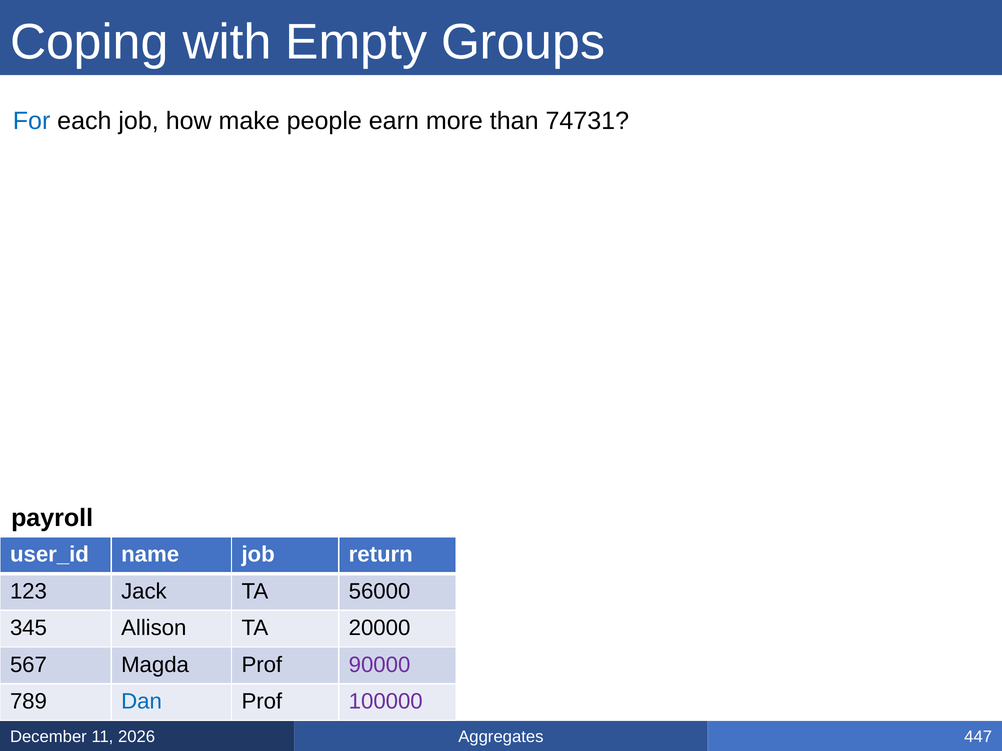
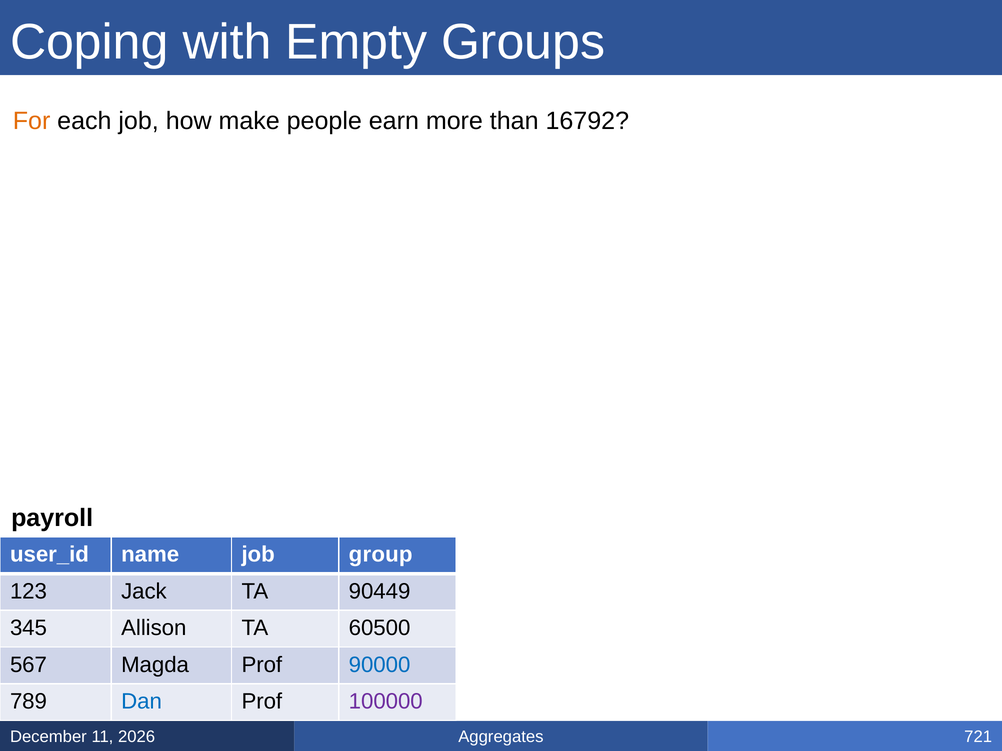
For colour: blue -> orange (32, 121)
74731: 74731 -> 16792 (587, 121)
return: return -> group (381, 555)
56000: 56000 -> 90449 (380, 592)
20000: 20000 -> 60500 (380, 628)
90000 colour: purple -> blue (380, 665)
447: 447 -> 721 (978, 737)
